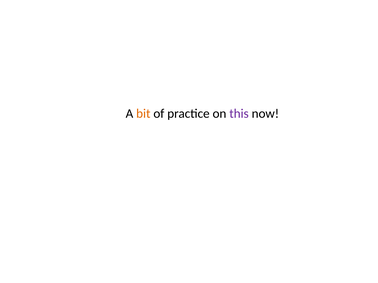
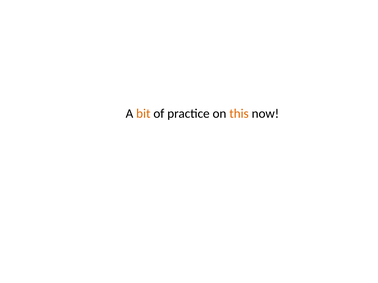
this colour: purple -> orange (239, 114)
